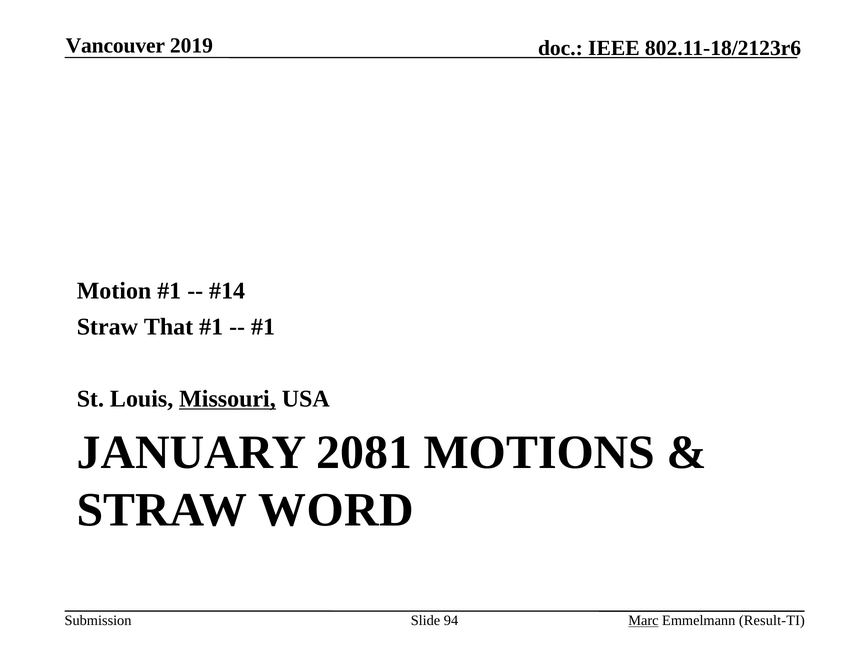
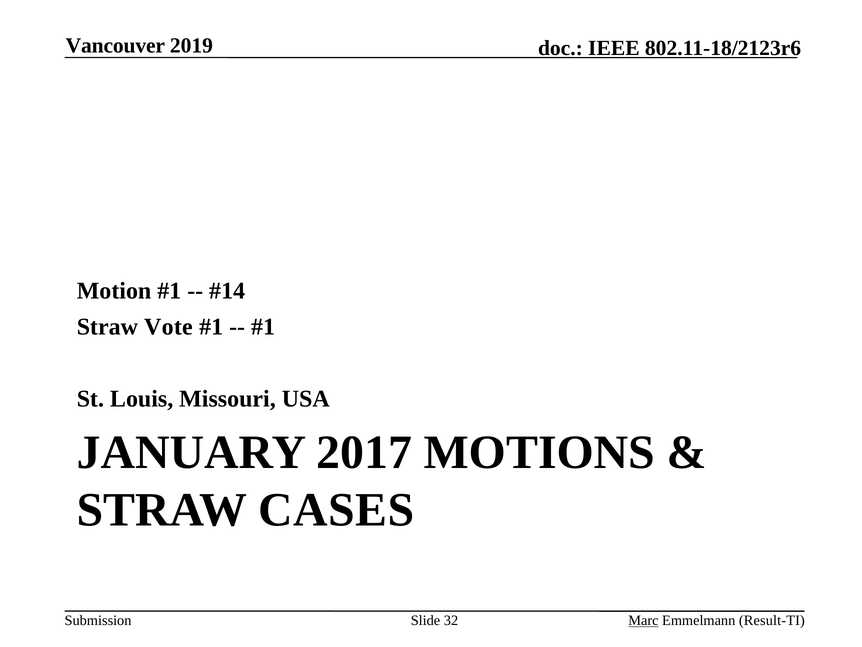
That: That -> Vote (168, 326)
Missouri underline: present -> none (228, 398)
2081: 2081 -> 2017 (364, 452)
WORD: WORD -> CASES (336, 509)
94: 94 -> 32 (451, 620)
